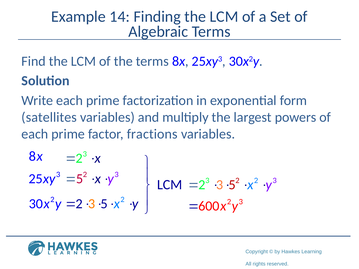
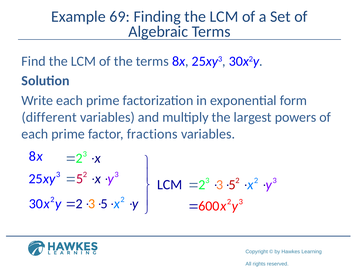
14: 14 -> 69 (120, 17)
satellites: satellites -> different (49, 117)
